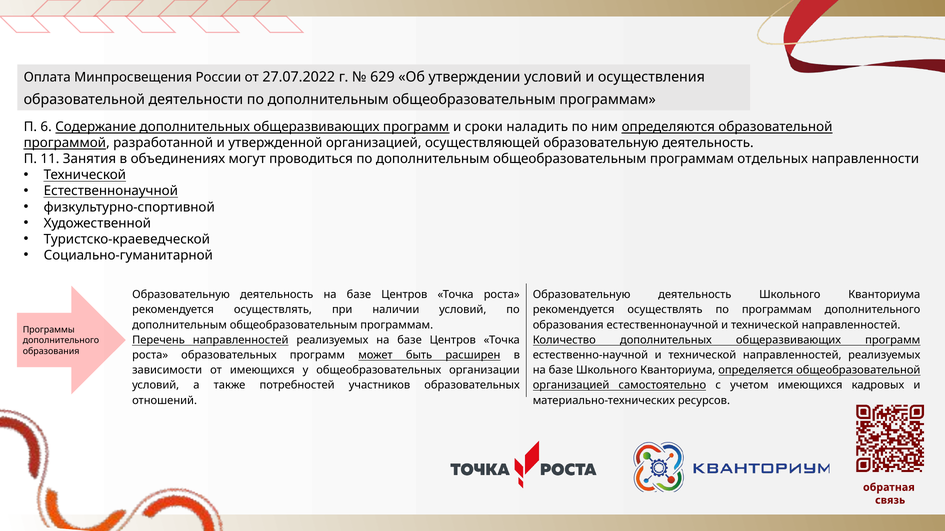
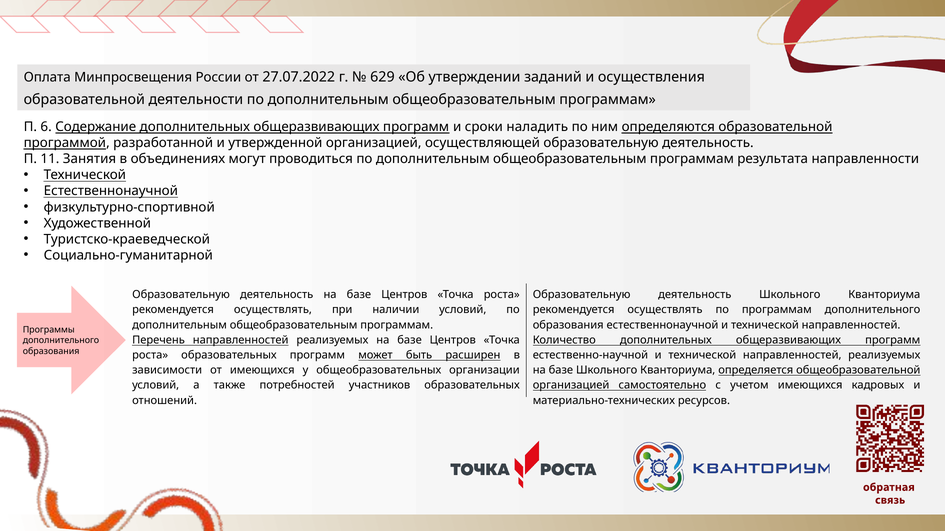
утверждении условий: условий -> заданий (553, 77)
отдельных: отдельных -> результата (773, 159)
